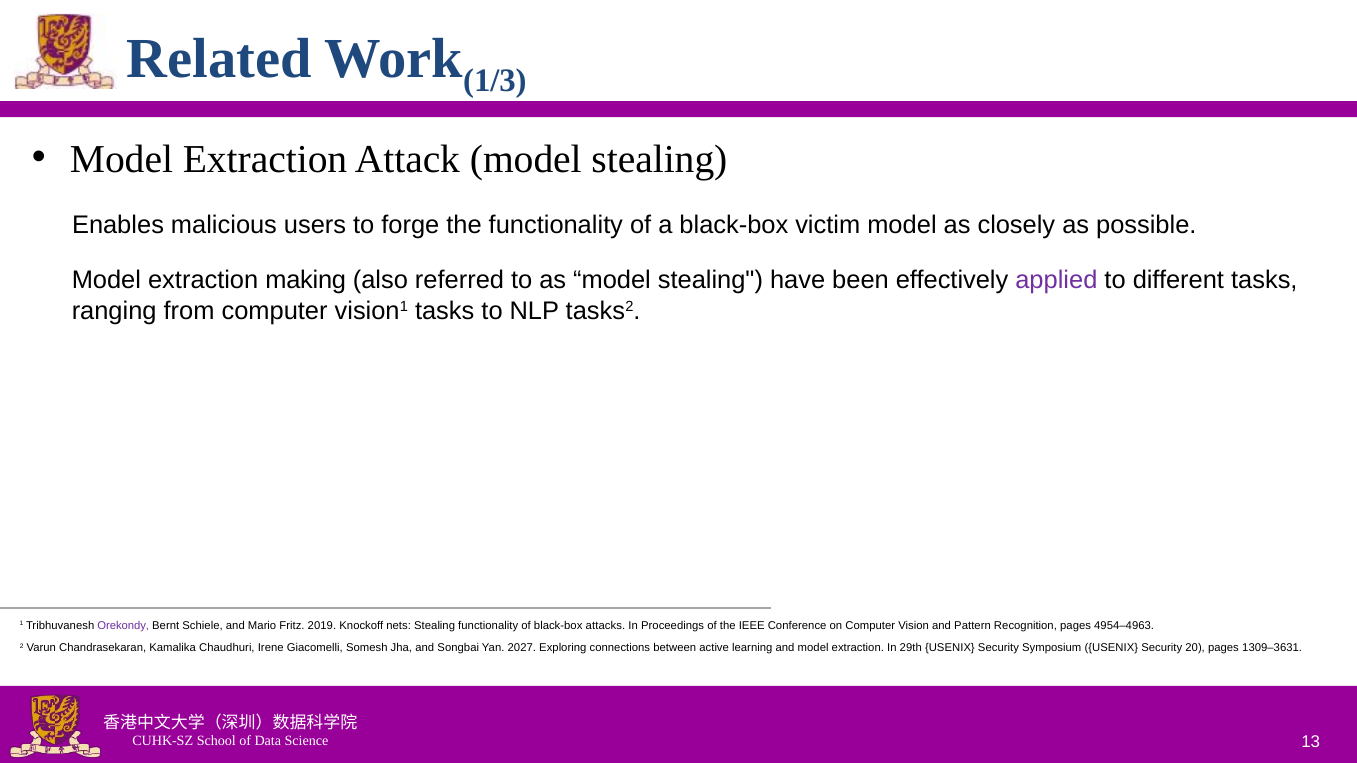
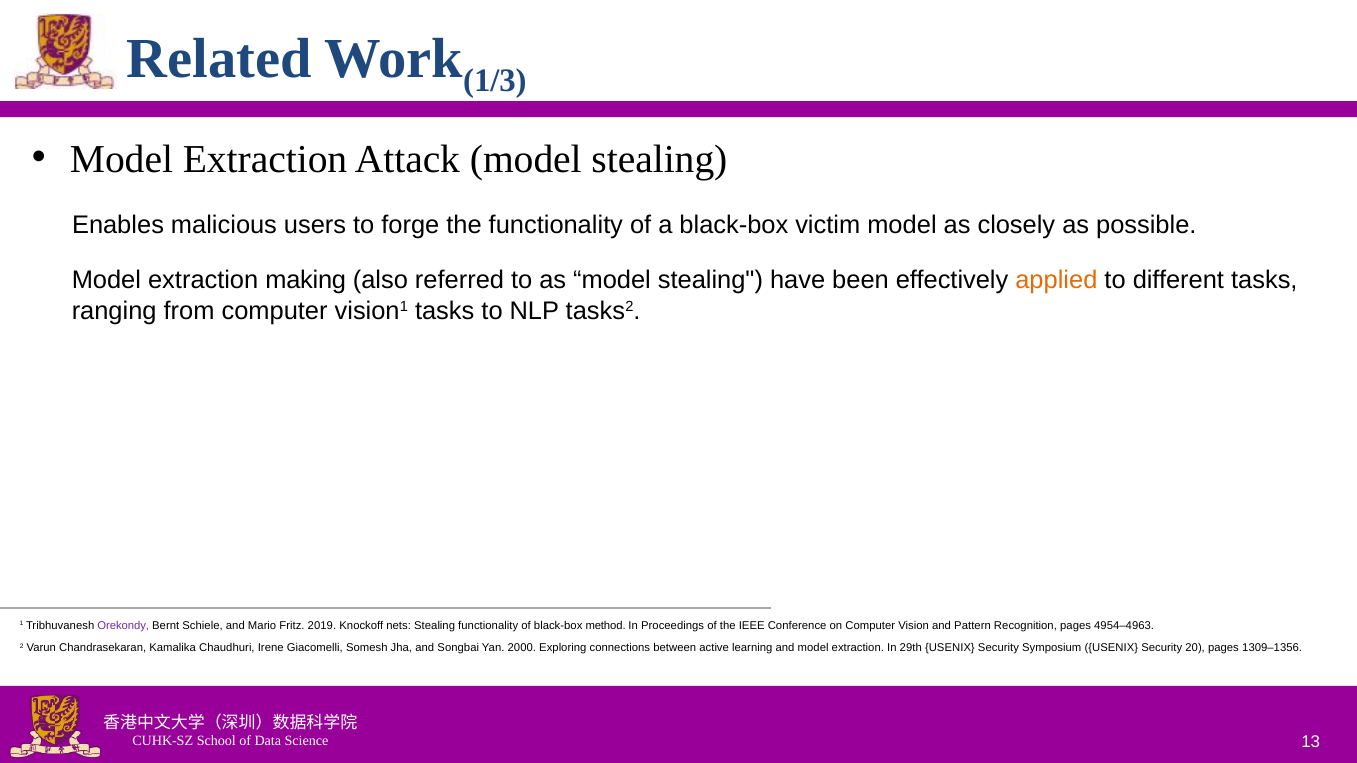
applied colour: purple -> orange (1056, 280)
attacks: attacks -> method (606, 626)
2027: 2027 -> 2000 (522, 649)
1309–3631: 1309–3631 -> 1309–1356 (1272, 649)
